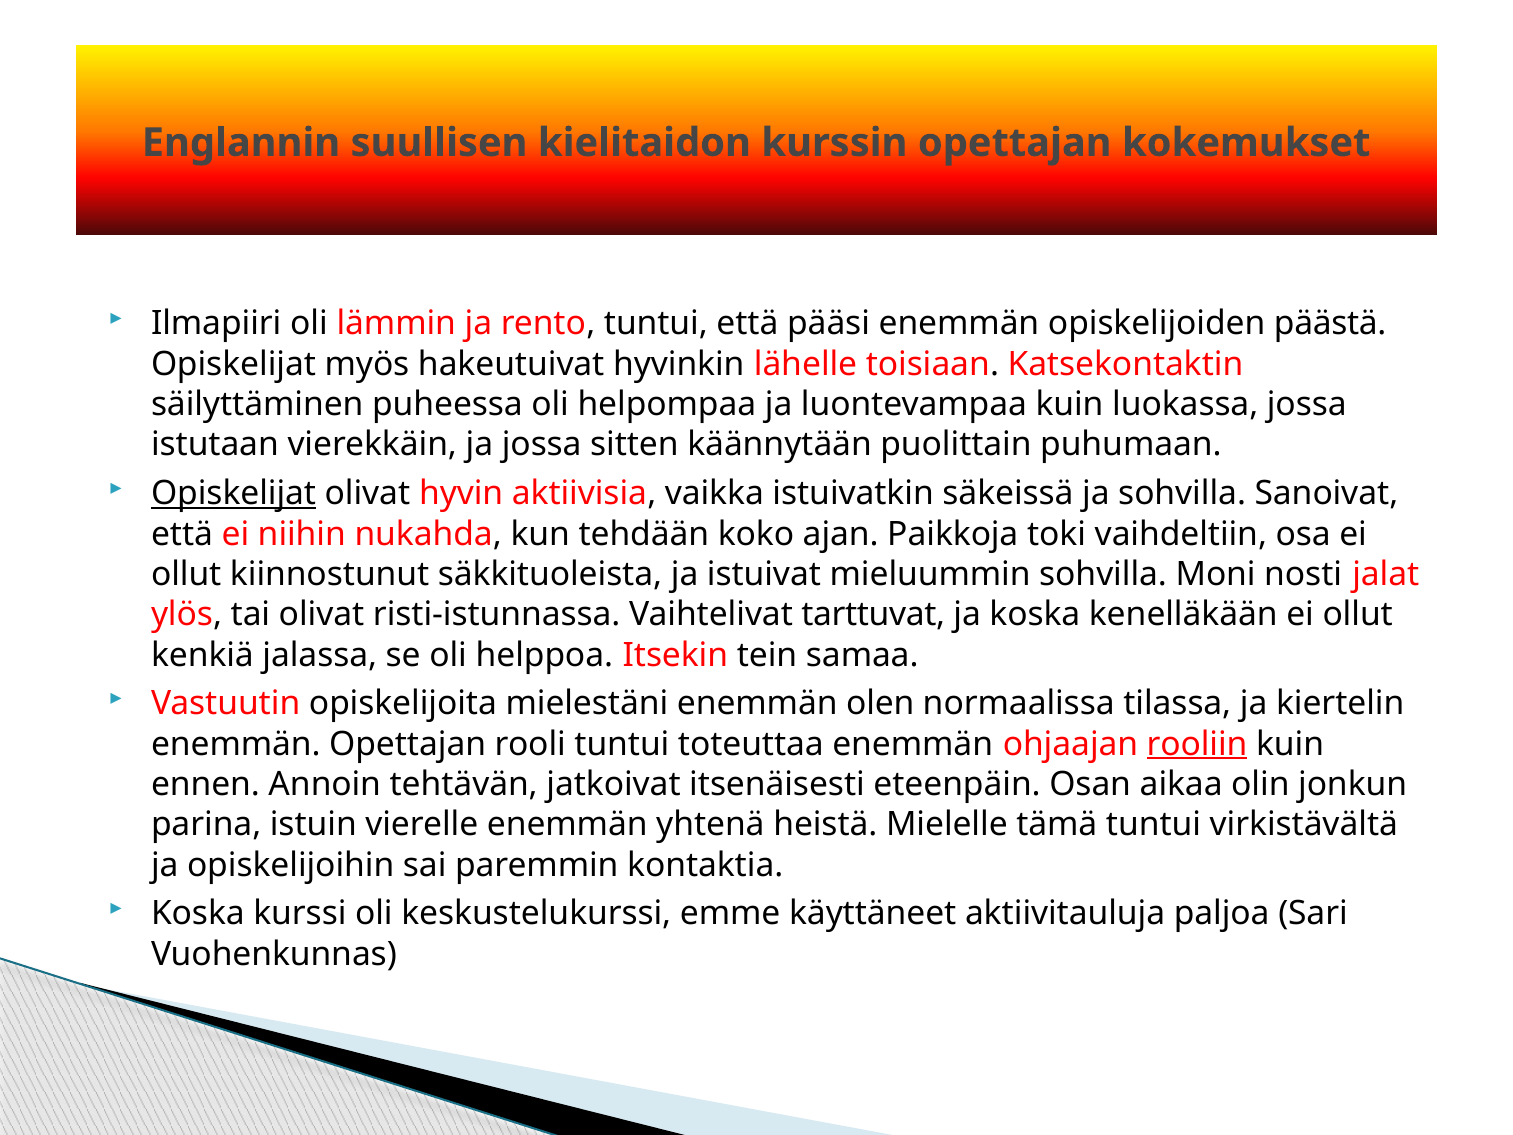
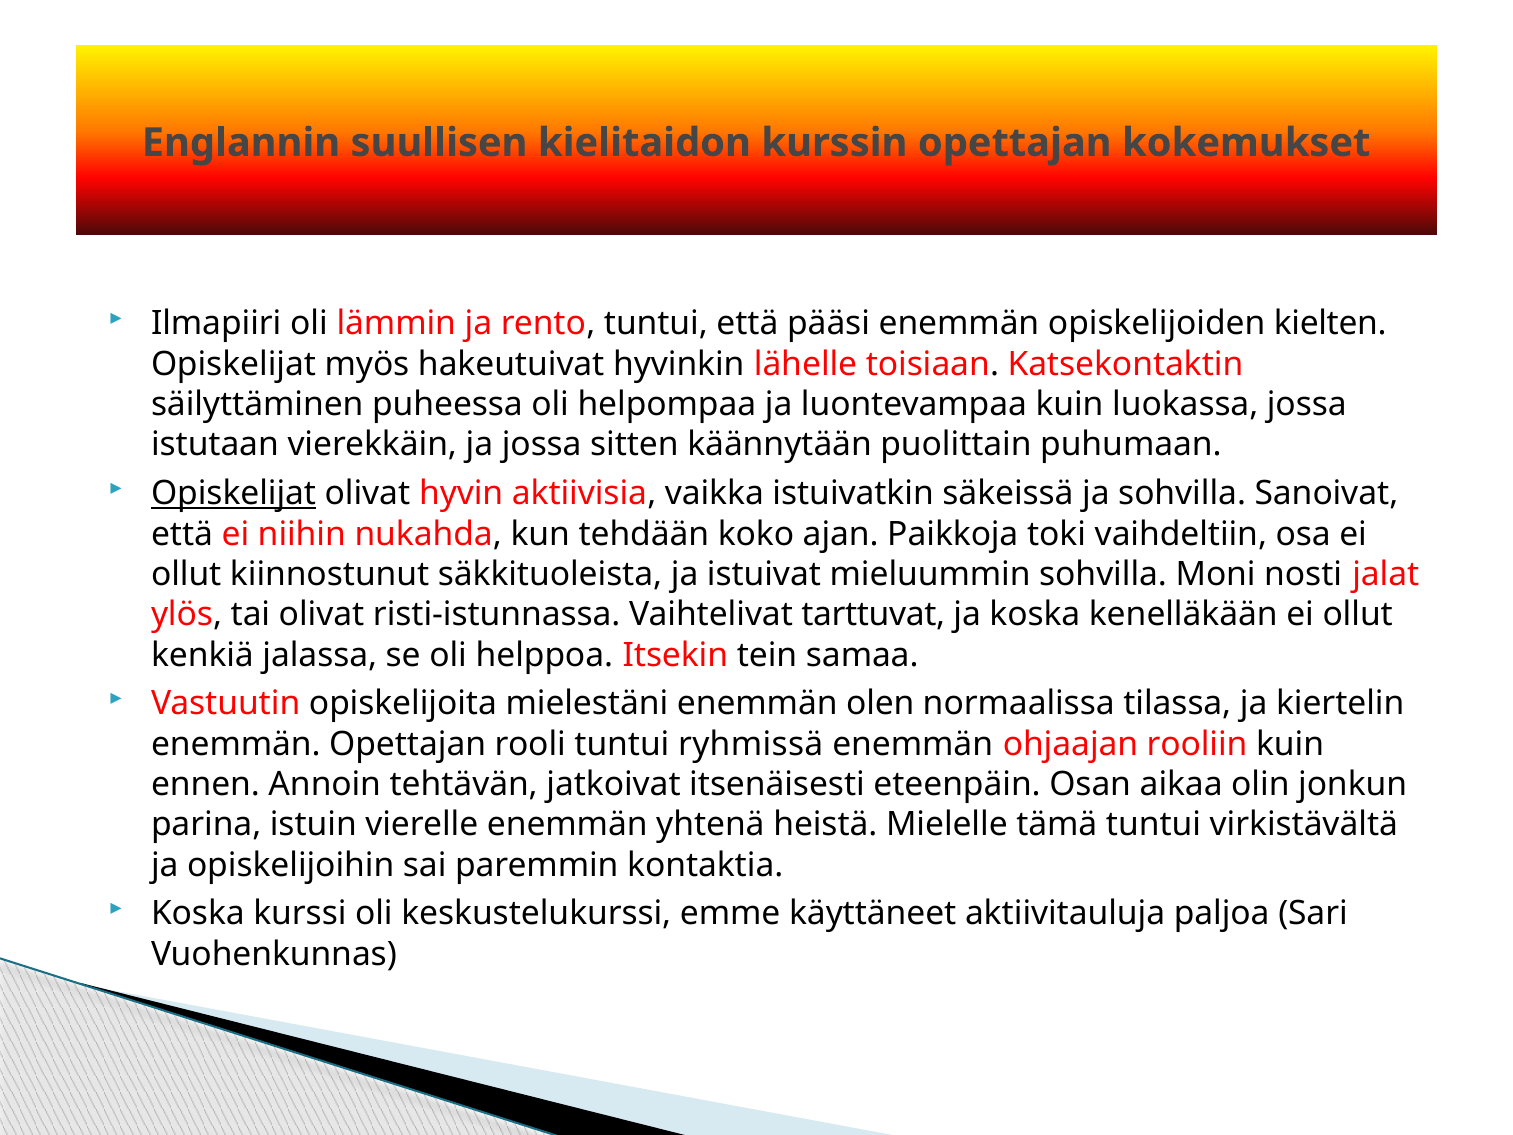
päästä: päästä -> kielten (1330, 324)
toteuttaa: toteuttaa -> ryhmissä (751, 744)
rooliin underline: present -> none (1197, 744)
